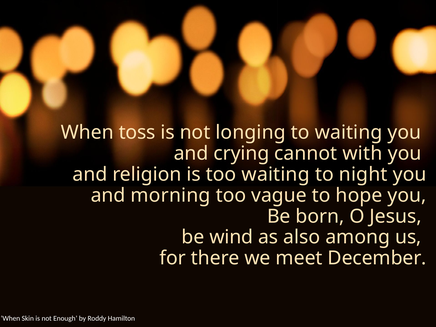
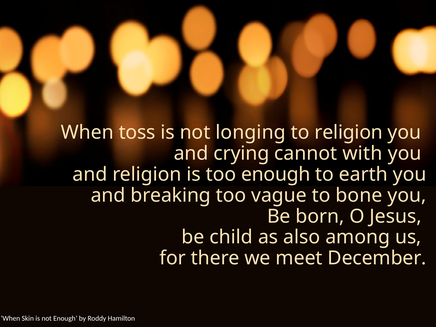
to waiting: waiting -> religion (349, 133)
too waiting: waiting -> enough (276, 174)
night: night -> earth (363, 174)
morning: morning -> breaking (171, 195)
hope: hope -> bone (359, 195)
wind: wind -> child (231, 237)
